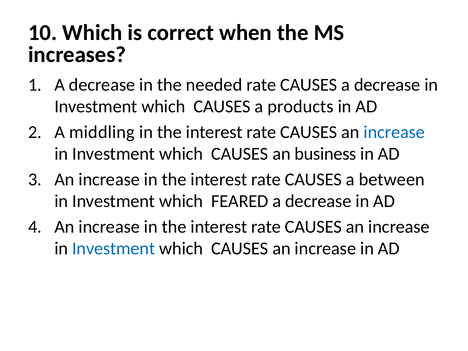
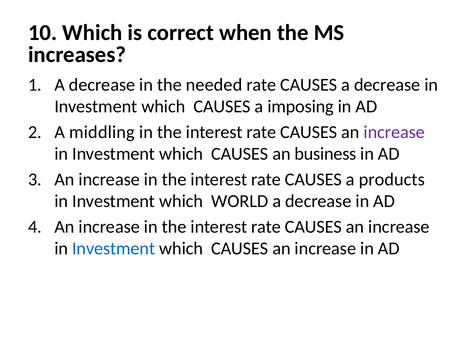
products: products -> imposing (301, 107)
increase colour: blue -> purple (394, 132)
between: between -> products (392, 179)
FEARED: FEARED -> WORLD (240, 201)
